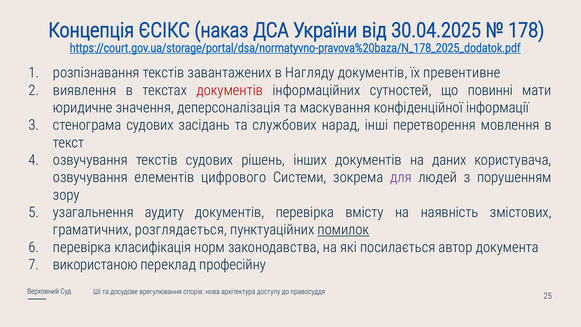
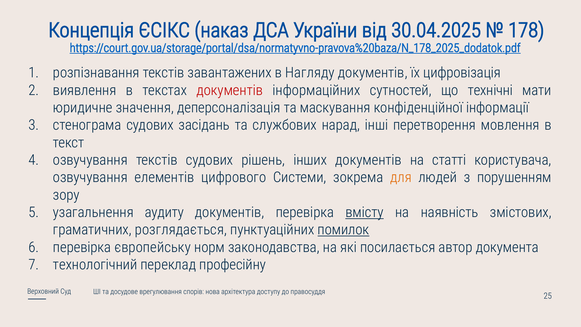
превентивне: превентивне -> цифровізація (462, 73)
повинні: повинні -> технічні (490, 90)
даних: даних -> статті (449, 160)
для colour: purple -> orange (401, 177)
вмісту underline: none -> present (365, 212)
класифікація: класифікація -> європейську (153, 247)
використаною: використаною -> технологічний (95, 265)
